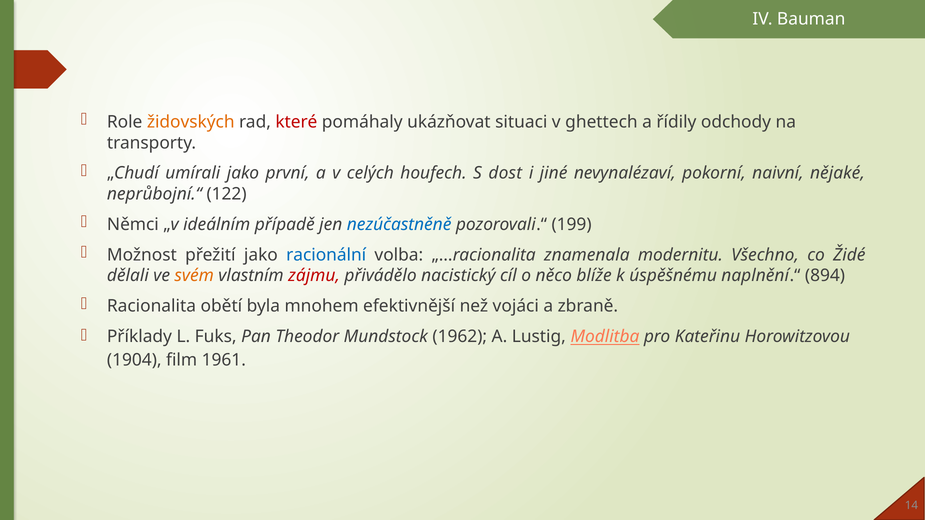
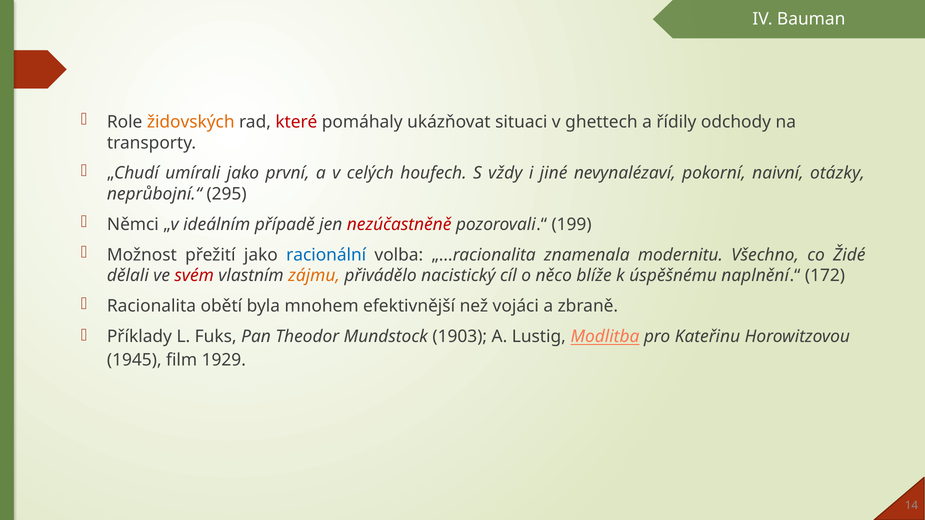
dost: dost -> vždy (505, 173)
nějaké: nějaké -> otázky (837, 173)
122: 122 -> 295 (227, 194)
nezúčastněně colour: blue -> red (399, 225)
svém colour: orange -> red (194, 276)
zájmu colour: red -> orange (314, 276)
894: 894 -> 172 (825, 276)
1962: 1962 -> 1903 (460, 337)
1904: 1904 -> 1945 (134, 360)
1961: 1961 -> 1929 (224, 360)
